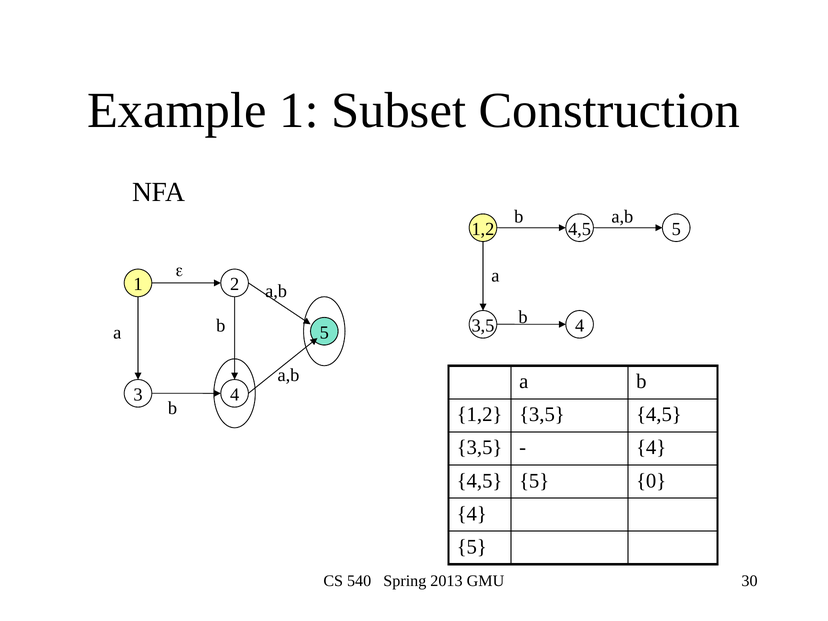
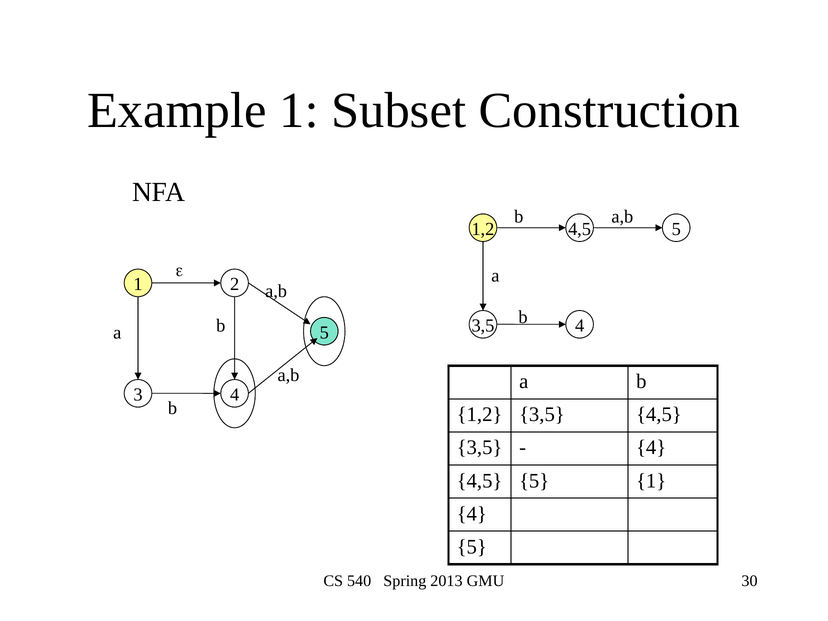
5 0: 0 -> 1 (651, 481)
